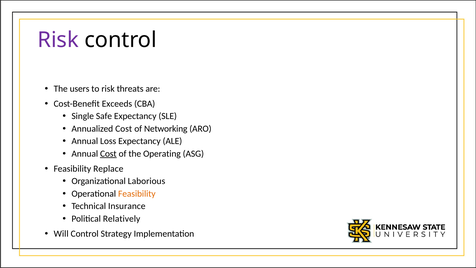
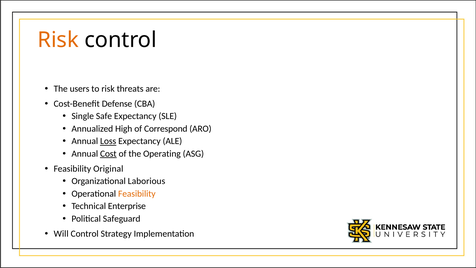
Risk colour: purple -> orange (58, 40)
Exceeds: Exceeds -> Defense (117, 104)
Annualized Cost: Cost -> High (124, 129)
Networking: Networking -> Correspond (166, 129)
Loss underline: none -> present (108, 141)
Replace: Replace -> Original (108, 169)
Insurance: Insurance -> Enterprise (127, 206)
Relatively: Relatively -> Safeguard (122, 219)
